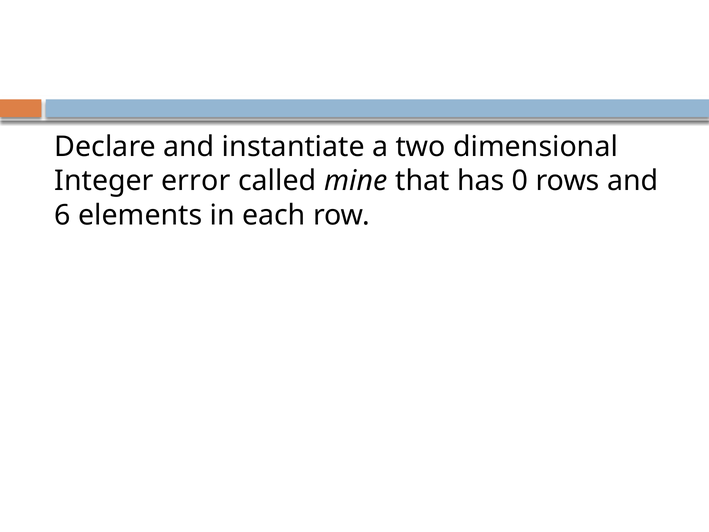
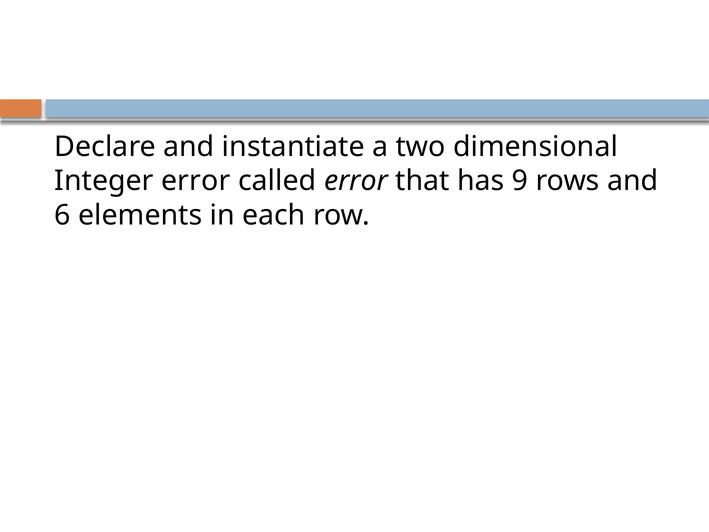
called mine: mine -> error (356, 181)
0: 0 -> 9 (520, 181)
